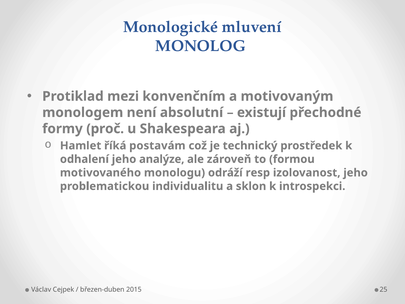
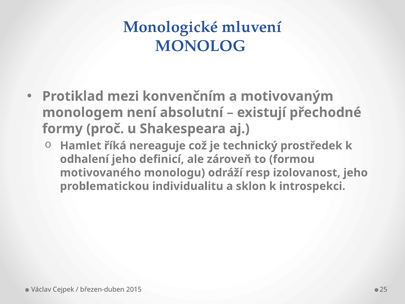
postavám: postavám -> nereaguje (157, 146)
analýze: analýze -> definicí (162, 159)
